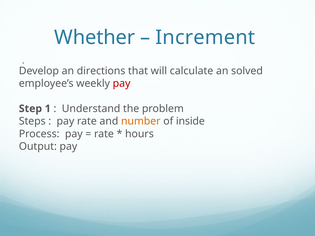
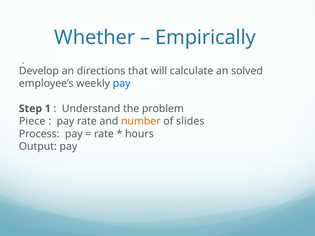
Increment: Increment -> Empirically (206, 38)
pay colour: red -> blue (122, 84)
Steps: Steps -> Piece (32, 121)
inside: inside -> slides (190, 121)
